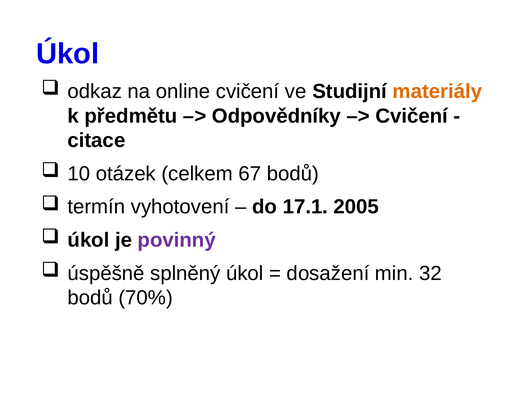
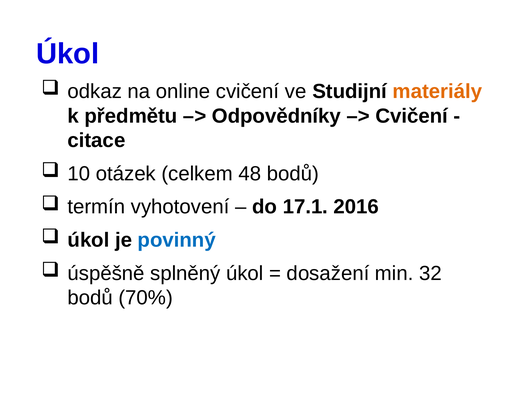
67: 67 -> 48 (250, 174)
2005: 2005 -> 2016 (356, 207)
povinný colour: purple -> blue (177, 240)
